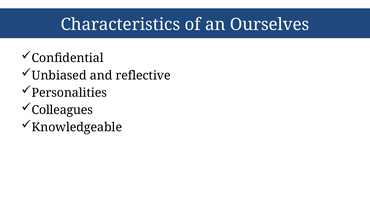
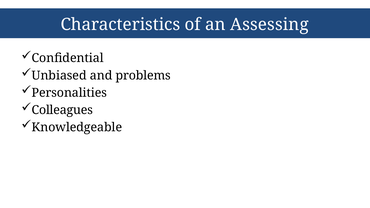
Ourselves: Ourselves -> Assessing (269, 24)
reflective: reflective -> problems (143, 75)
